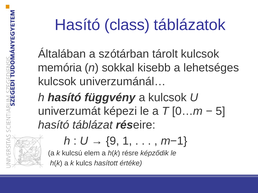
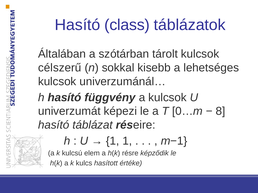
memória: memória -> célszerű (60, 68)
5: 5 -> 8 (220, 111)
9: 9 -> 1 (113, 141)
